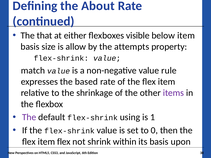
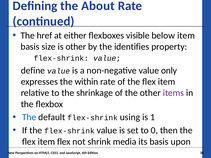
that: that -> href (45, 35)
is allow: allow -> other (76, 47)
attempts: attempts -> identifies (132, 47)
match: match -> define (33, 71)
rule: rule -> only (169, 71)
based: based -> within (86, 82)
The colour: purple -> blue (29, 117)
within: within -> media (125, 142)
